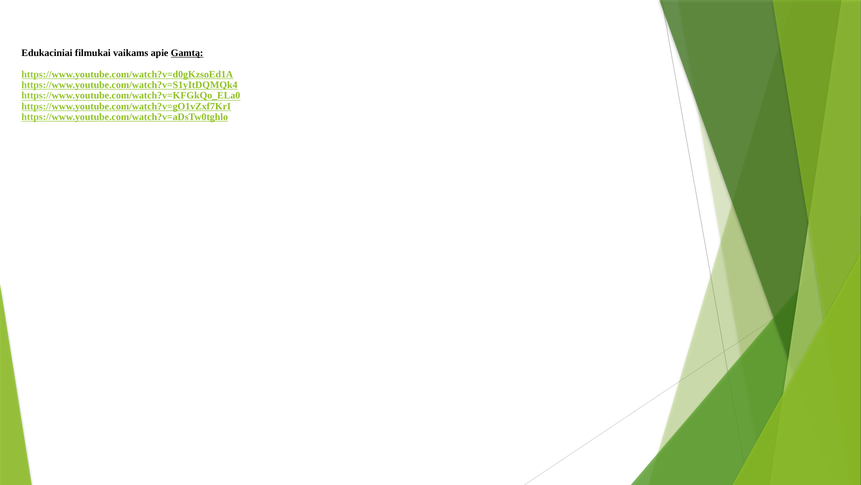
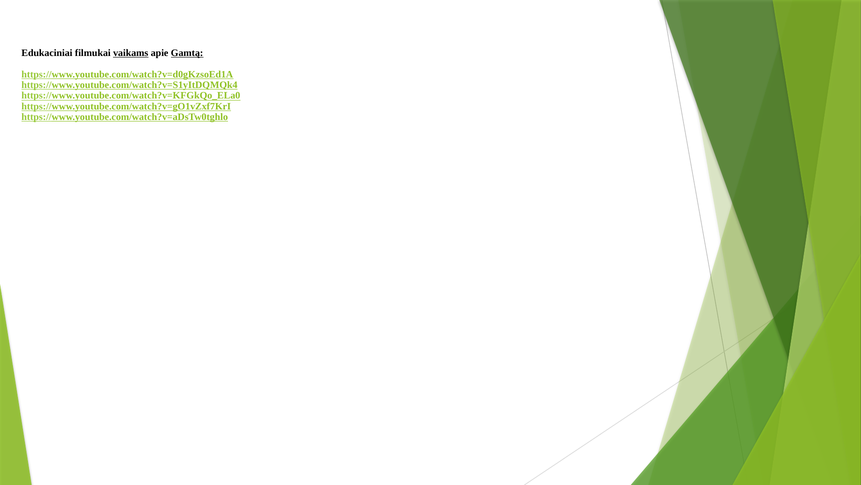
vaikams underline: none -> present (131, 53)
